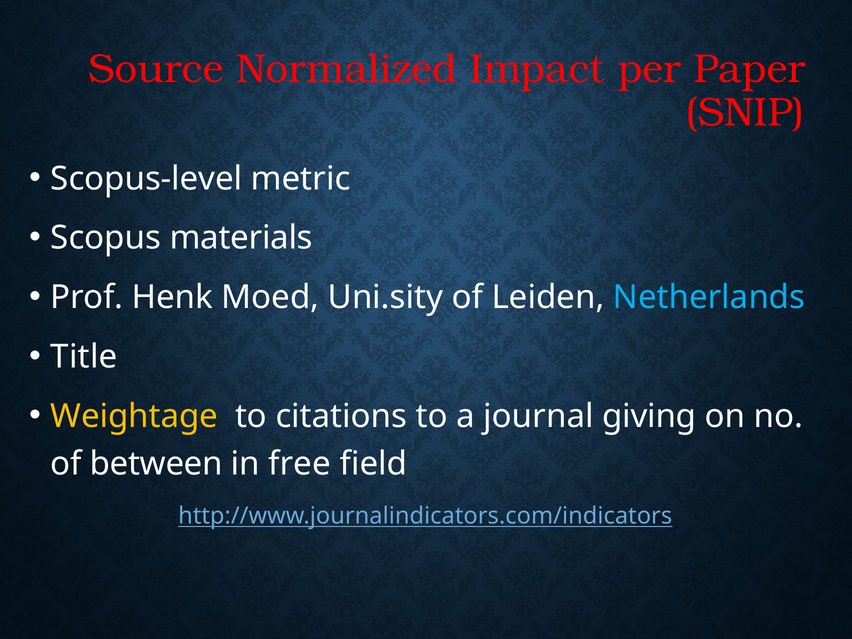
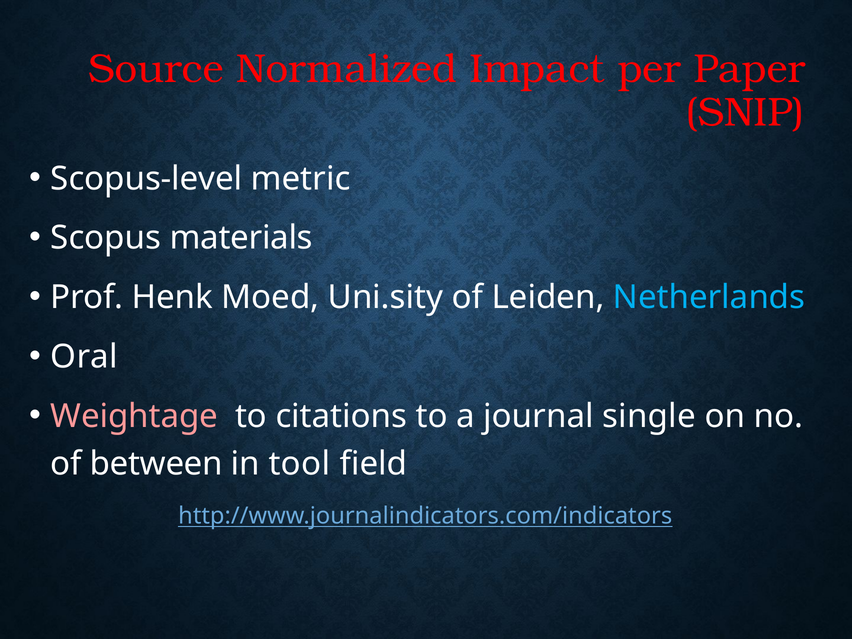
Title: Title -> Oral (84, 357)
Weightage colour: yellow -> pink (134, 416)
giving: giving -> single (649, 416)
free: free -> tool (299, 464)
